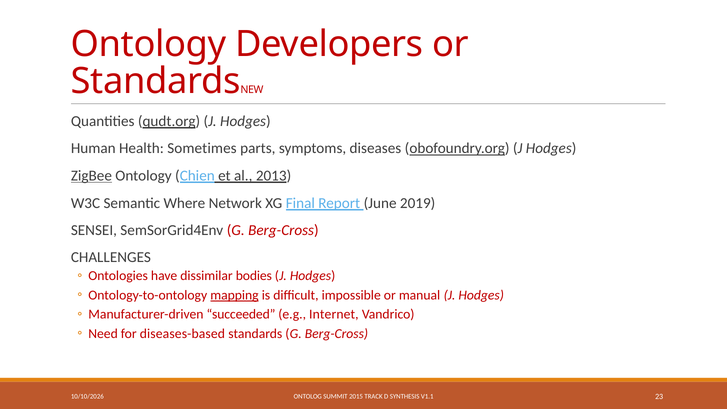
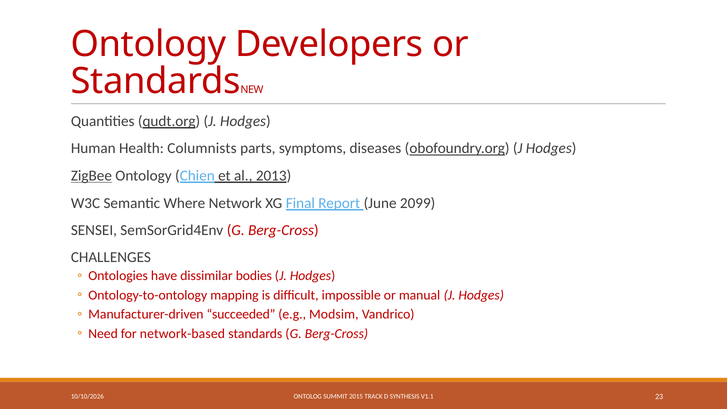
Sometimes: Sometimes -> Columnists (202, 148)
2019: 2019 -> 2099 (418, 203)
mapping underline: present -> none (234, 295)
Internet: Internet -> Modsim (334, 314)
diseases-based: diseases-based -> network-based (182, 334)
